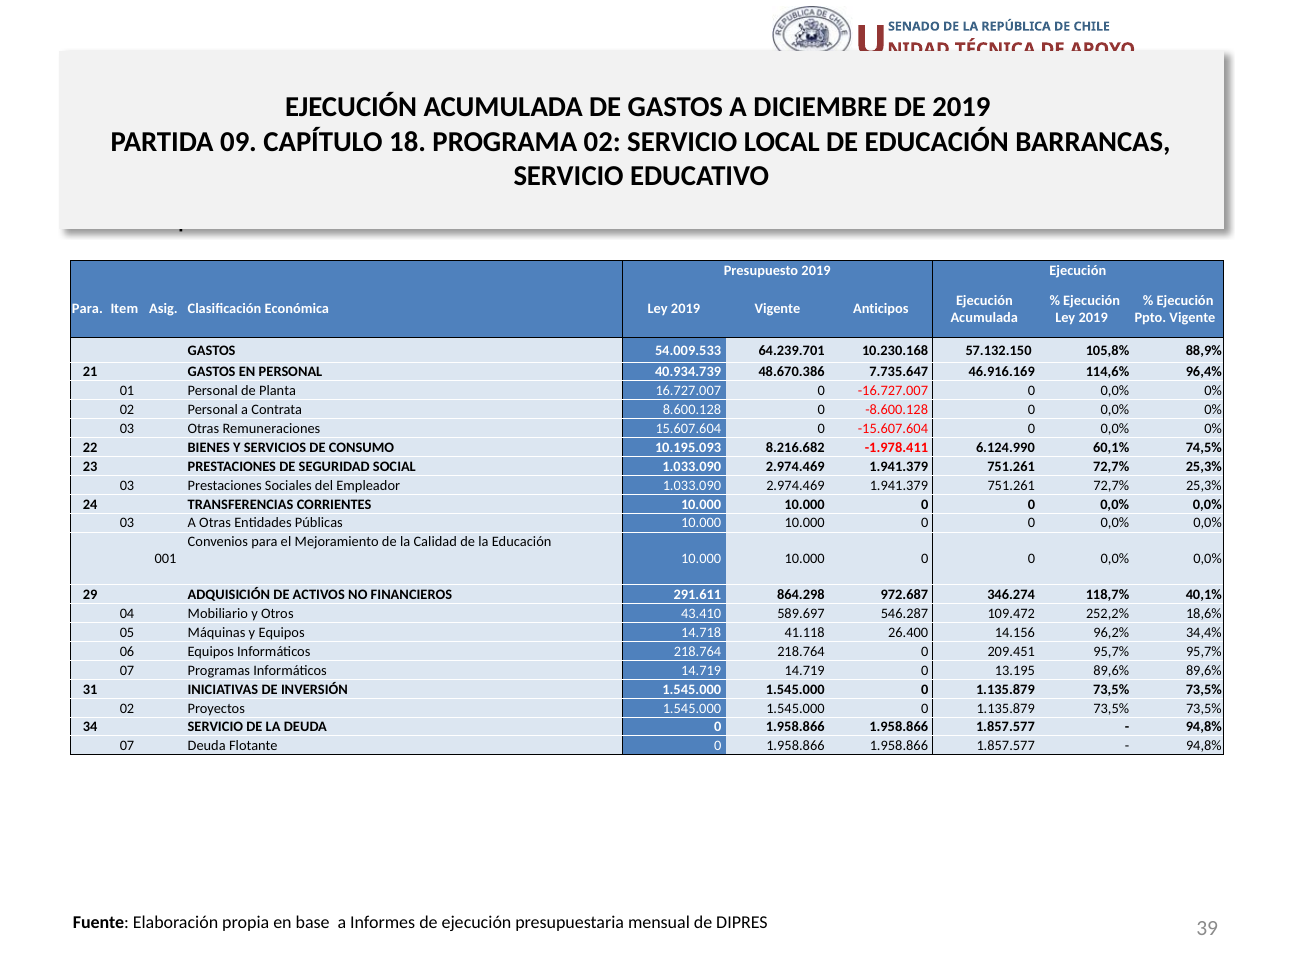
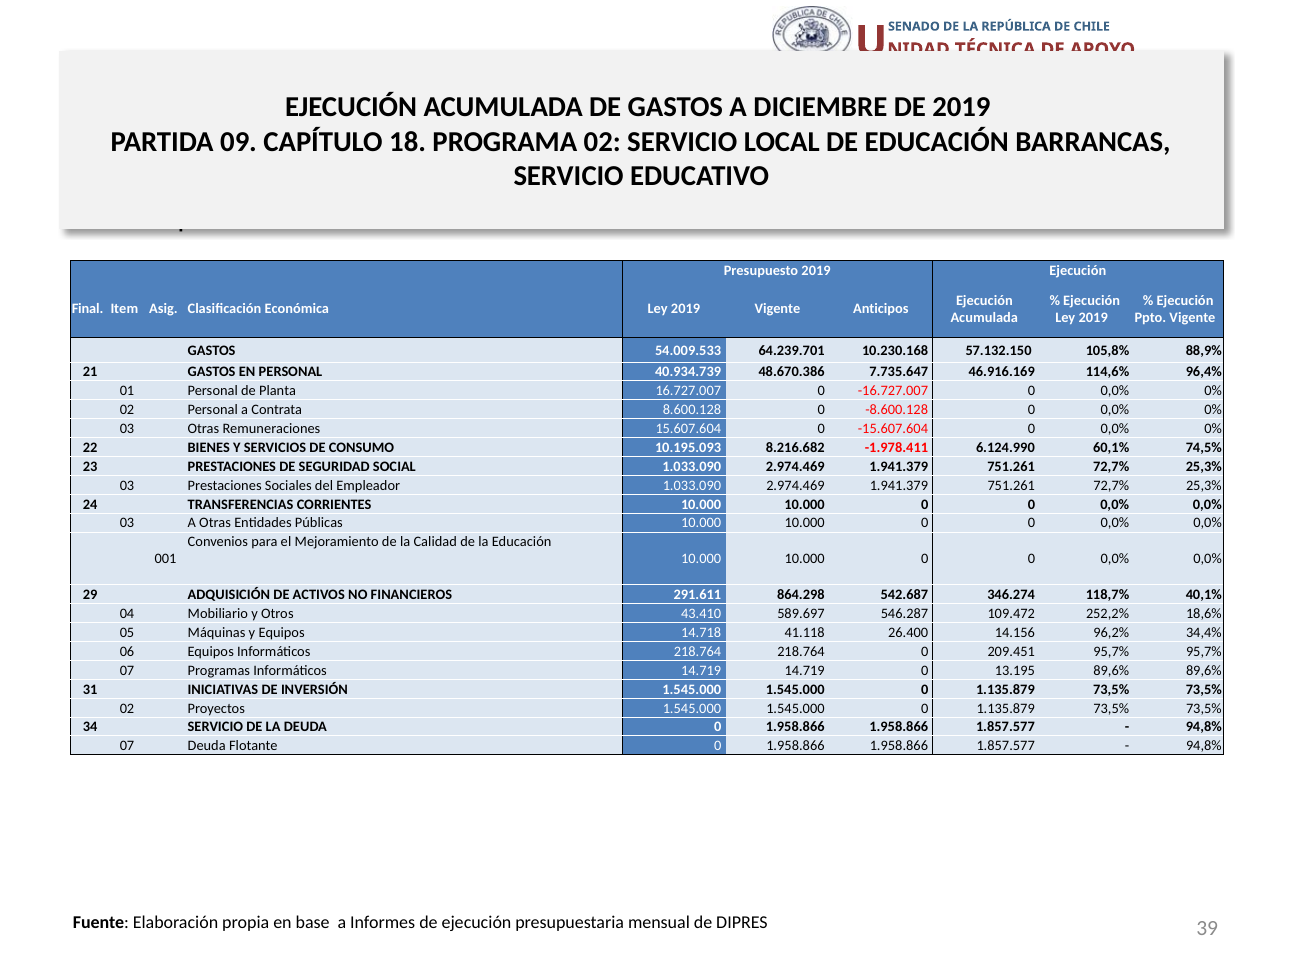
Para: Para -> Final (88, 309)
972.687: 972.687 -> 542.687 (904, 595)
